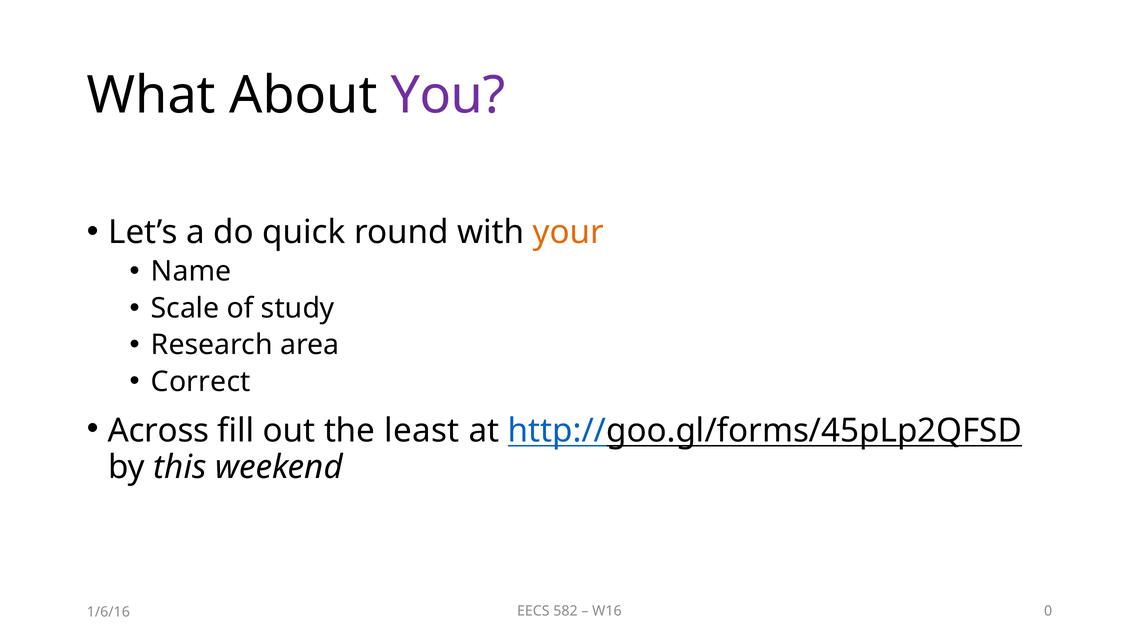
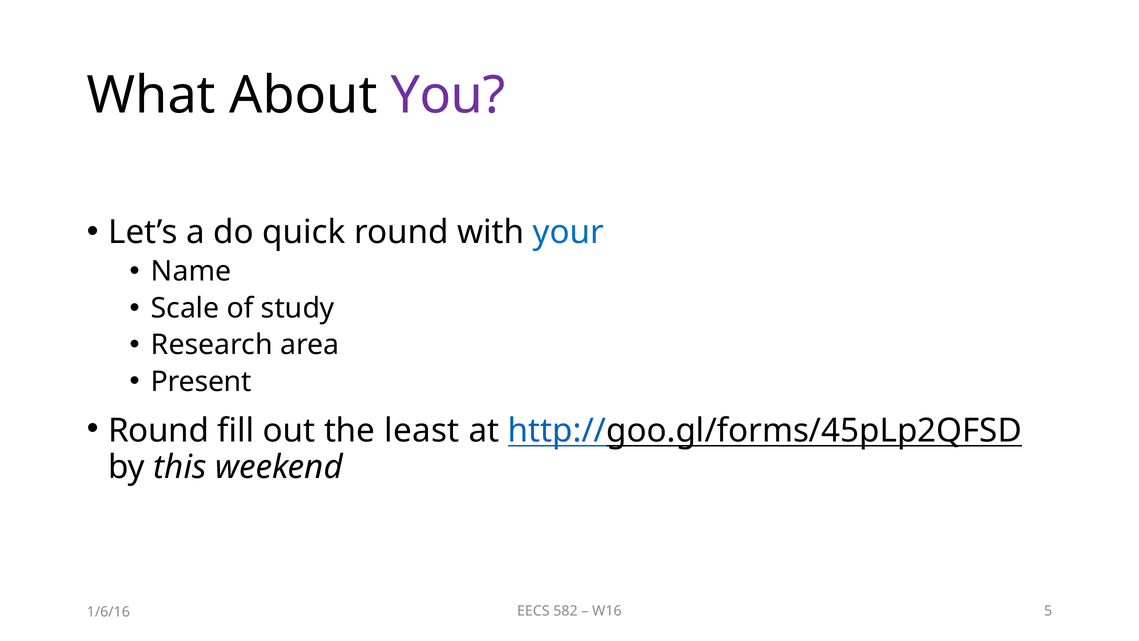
your colour: orange -> blue (569, 232)
Correct: Correct -> Present (201, 381)
Across: Across -> Round (159, 430)
0: 0 -> 5 (1048, 611)
